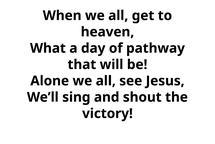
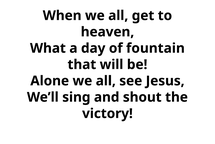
pathway: pathway -> fountain (155, 48)
